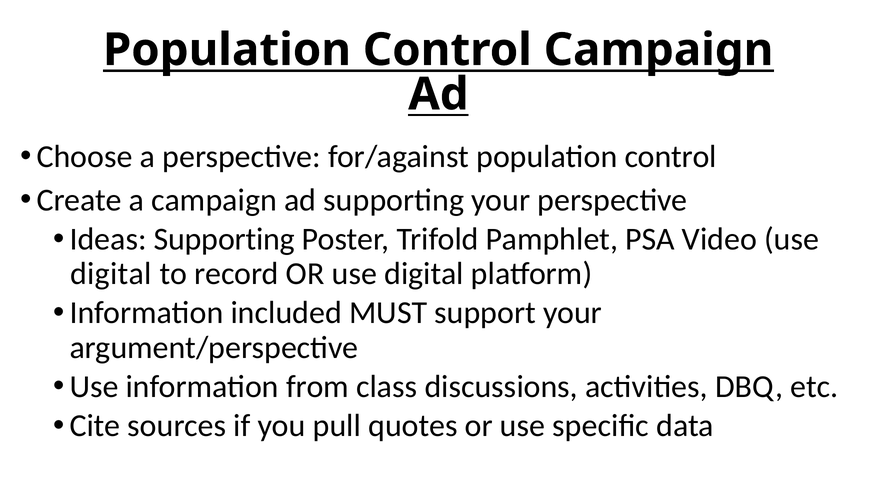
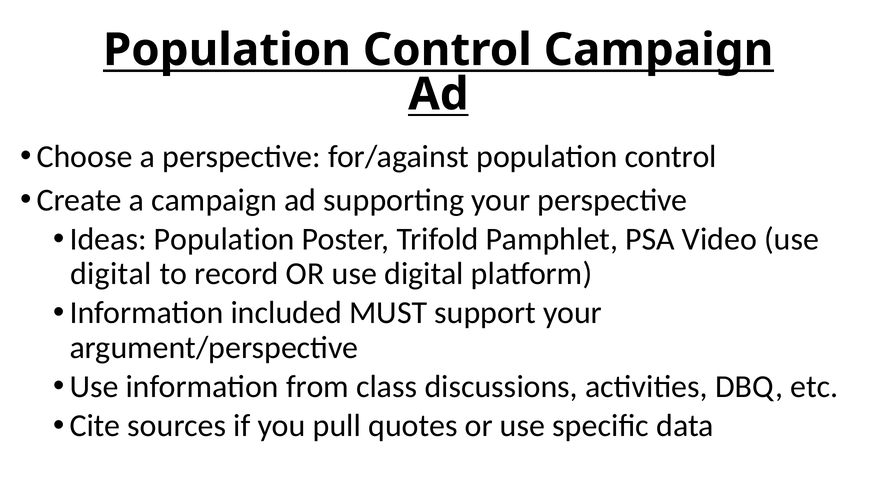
Ideas Supporting: Supporting -> Population (224, 239)
